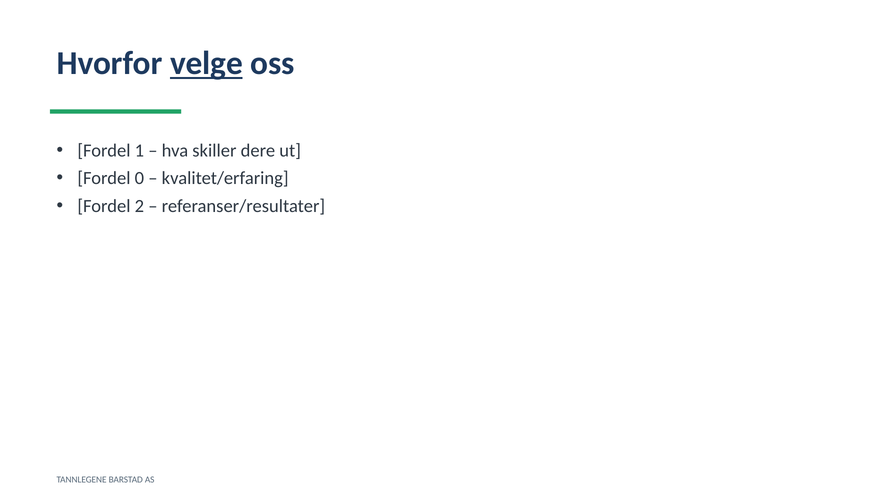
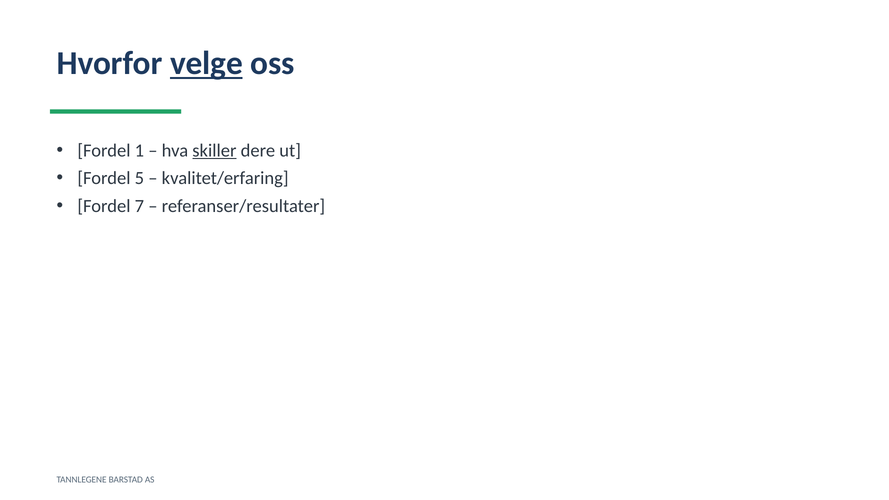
skiller underline: none -> present (214, 151)
0: 0 -> 5 (139, 178)
2: 2 -> 7 (139, 206)
